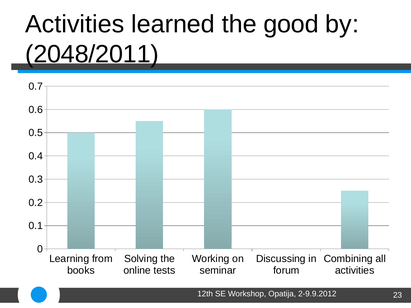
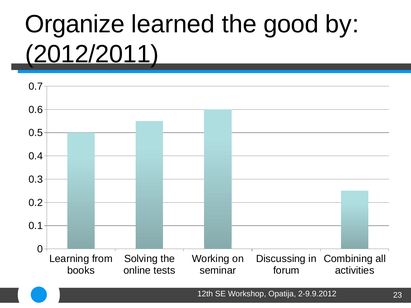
Activities: Activities -> Organize (75, 24)
2048/2011: 2048/2011 -> 2012/2011 (92, 54)
